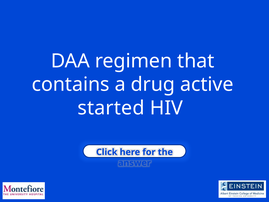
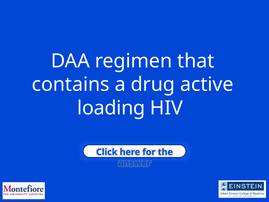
started: started -> loading (111, 108)
